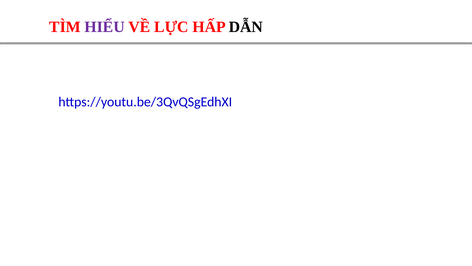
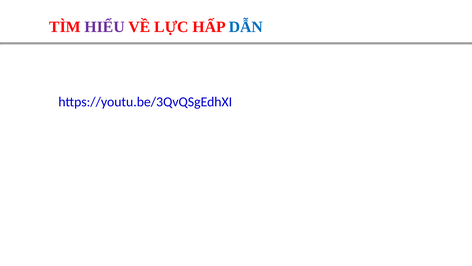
DẪN colour: black -> blue (246, 27)
